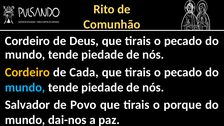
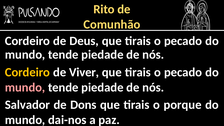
Cada: Cada -> Viver (84, 72)
mundo colour: light blue -> pink (25, 87)
Povo: Povo -> Dons (83, 105)
